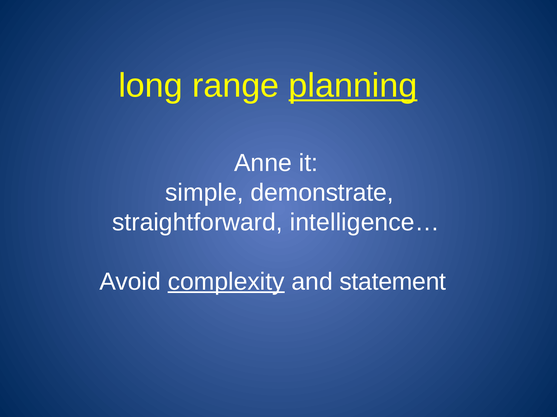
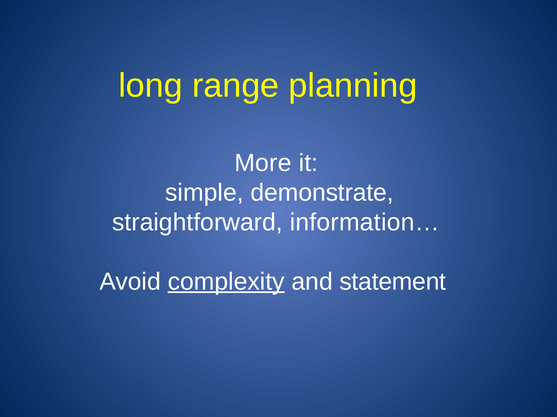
planning underline: present -> none (353, 86)
Anne: Anne -> More (263, 163)
intelligence…: intelligence… -> information… (365, 223)
